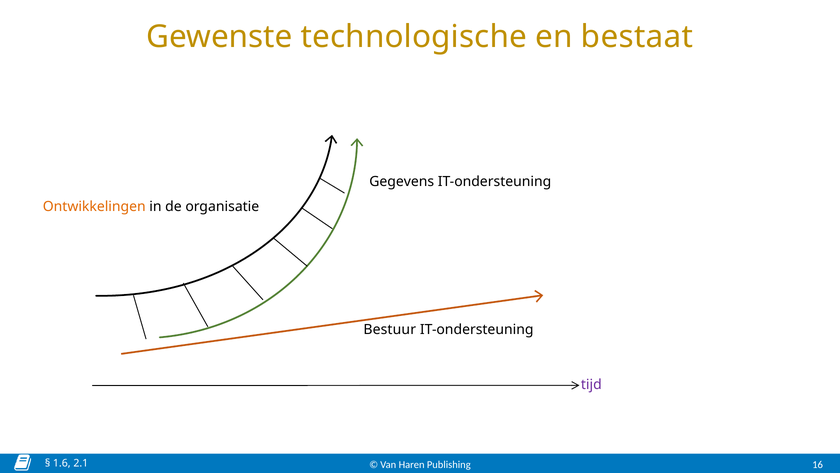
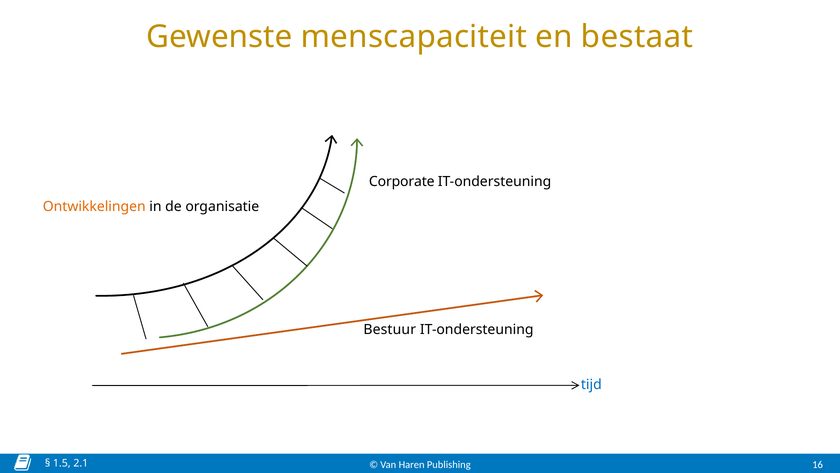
technologische: technologische -> menscapaciteit (414, 37)
Gegevens: Gegevens -> Corporate (402, 181)
tijd colour: purple -> blue (591, 384)
1.6: 1.6 -> 1.5 (62, 463)
